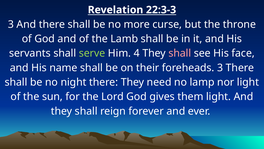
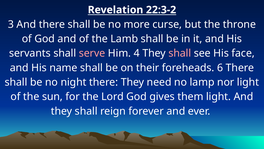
22:3-3: 22:3-3 -> 22:3-2 (161, 10)
serve colour: light green -> pink (92, 53)
foreheads 3: 3 -> 6 (220, 68)
